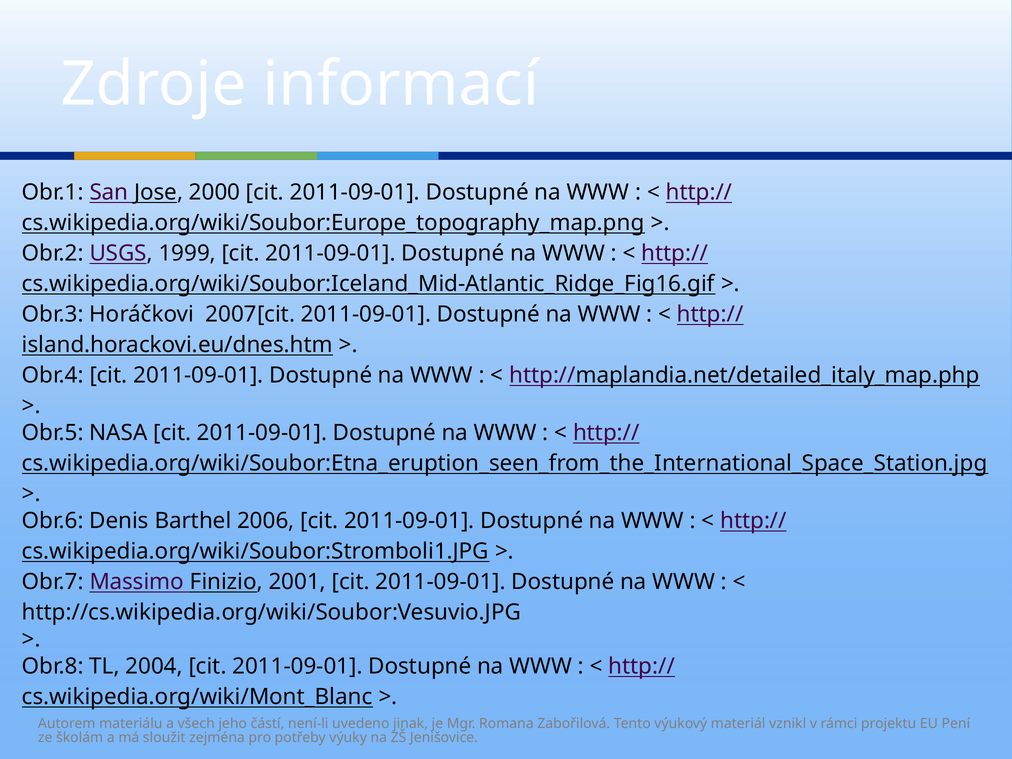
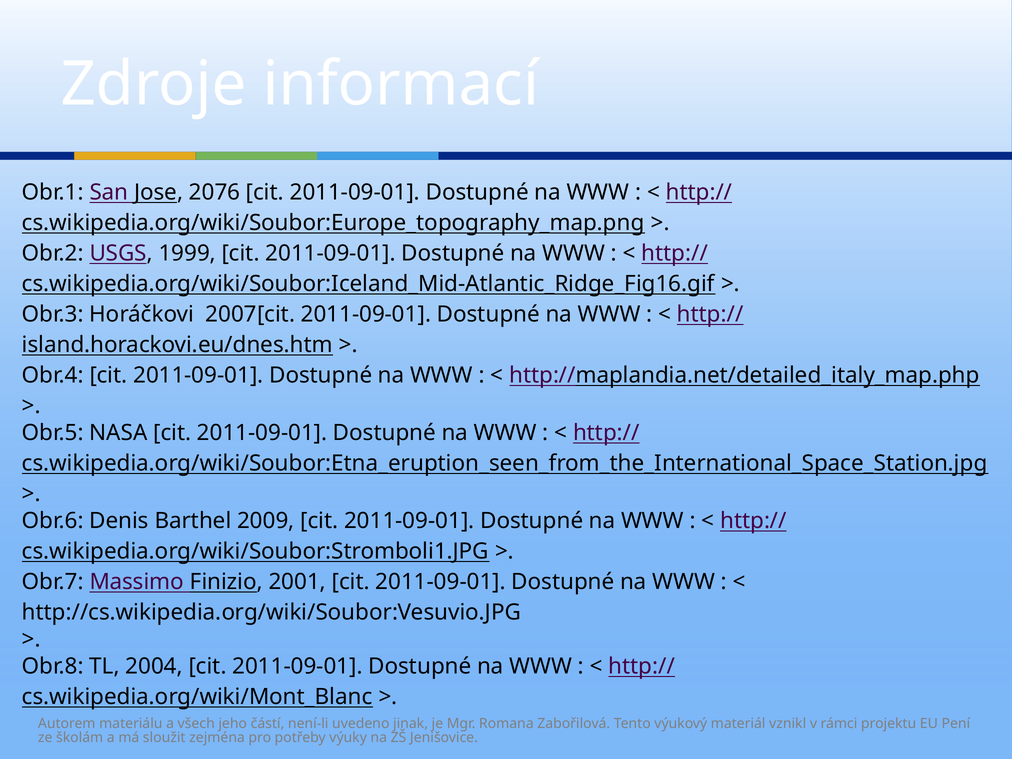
2000: 2000 -> 2076 (215, 192)
2006: 2006 -> 2009 (266, 521)
